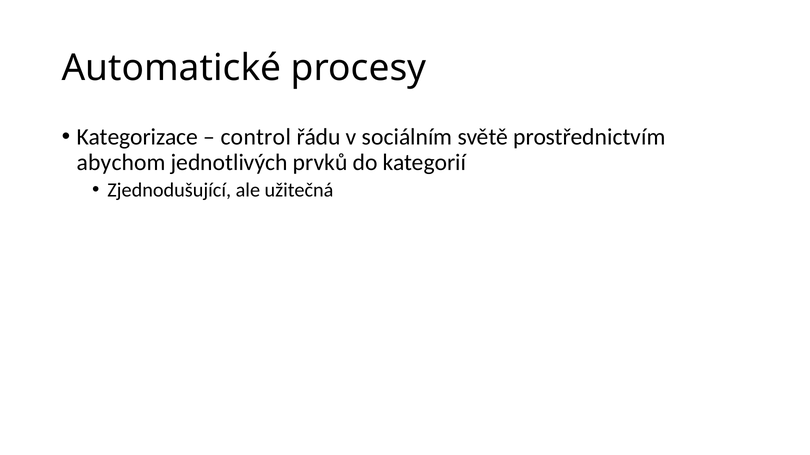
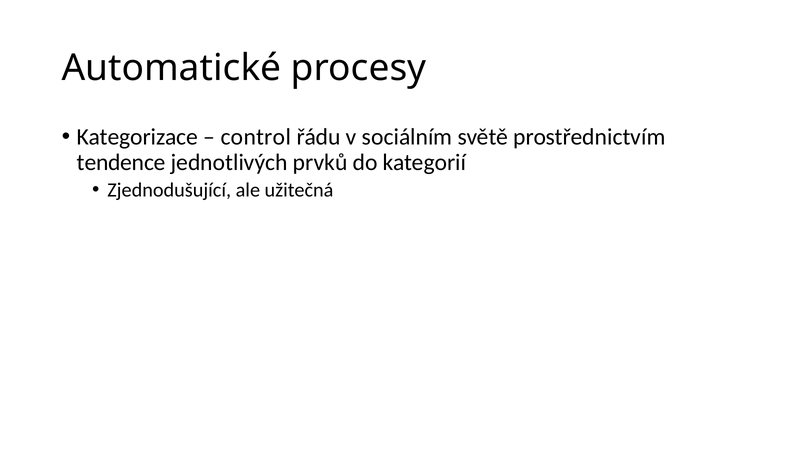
abychom: abychom -> tendence (121, 162)
